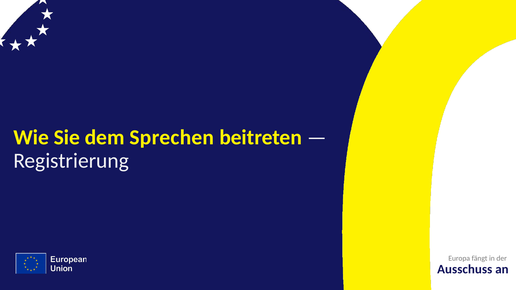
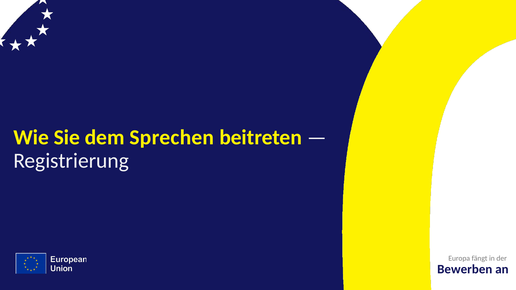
Ausschuss: Ausschuss -> Bewerben (465, 269)
